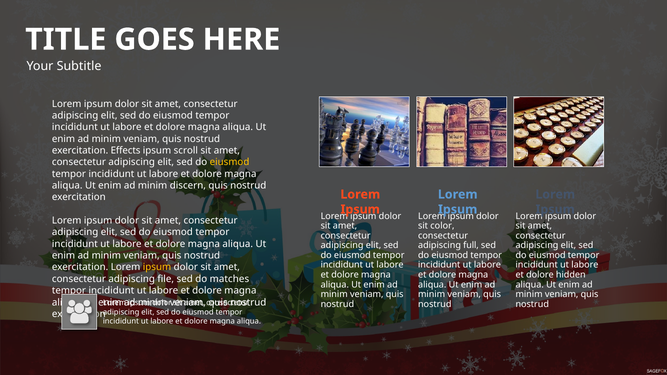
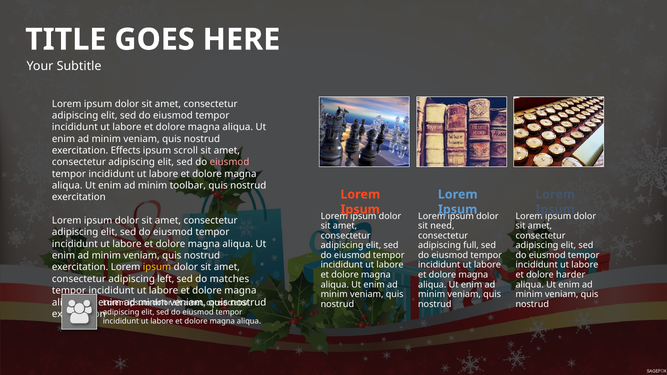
eiusmod colour: yellow -> pink (230, 162)
discern: discern -> toolbar (188, 186)
color: color -> need (442, 226)
hidden: hidden -> harder (571, 275)
file: file -> left (166, 279)
